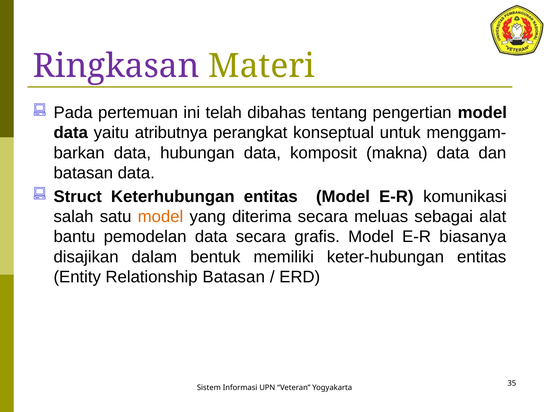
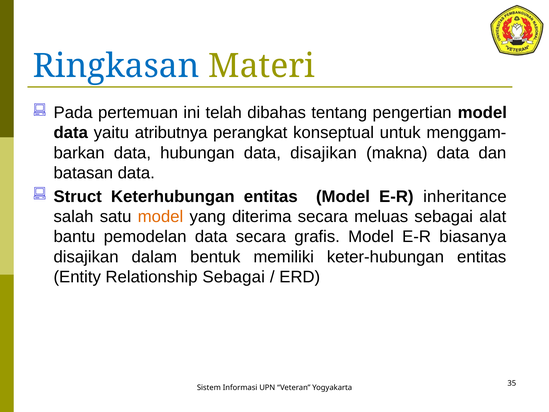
Ringkasan colour: purple -> blue (116, 66)
data komposit: komposit -> disajikan (323, 153)
komunikasi: komunikasi -> inheritance (465, 196)
Relationship Batasan: Batasan -> Sebagai (234, 277)
